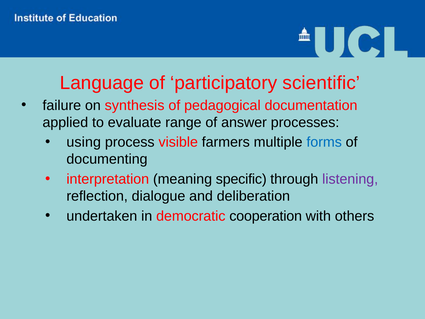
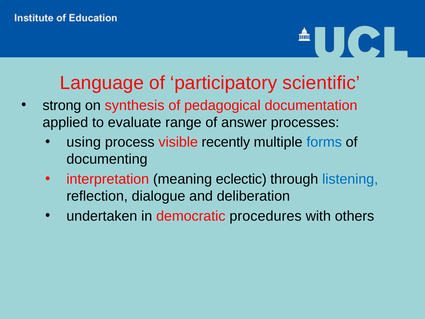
failure: failure -> strong (62, 105)
farmers: farmers -> recently (226, 142)
specific: specific -> eclectic (241, 179)
listening colour: purple -> blue (350, 179)
cooperation: cooperation -> procedures (266, 216)
